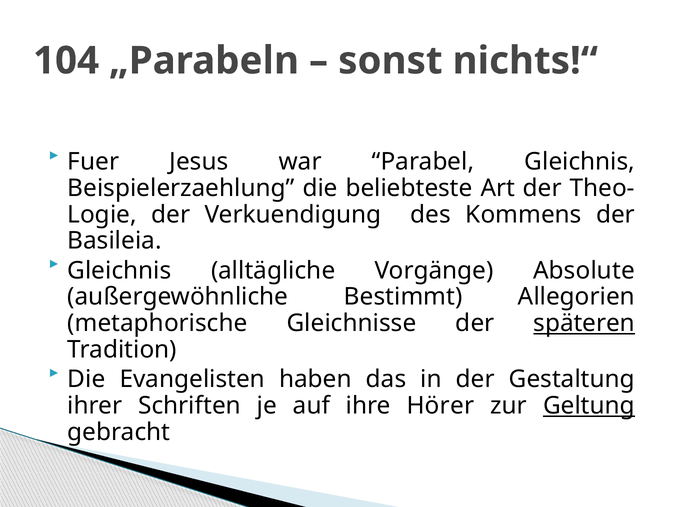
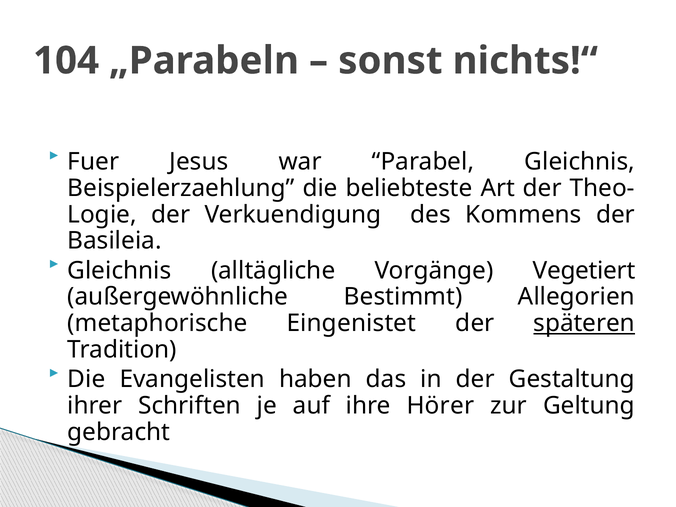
Absolute: Absolute -> Vegetiert (584, 271)
Gleichnisse: Gleichnisse -> Eingenistet (351, 323)
Geltung underline: present -> none (589, 406)
